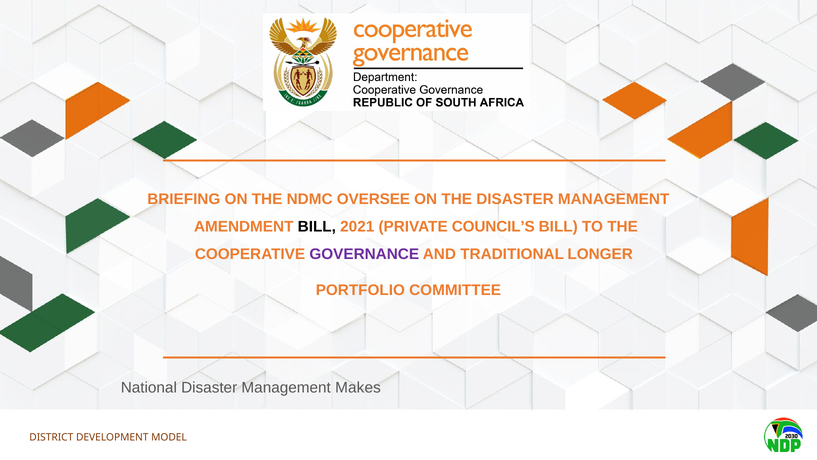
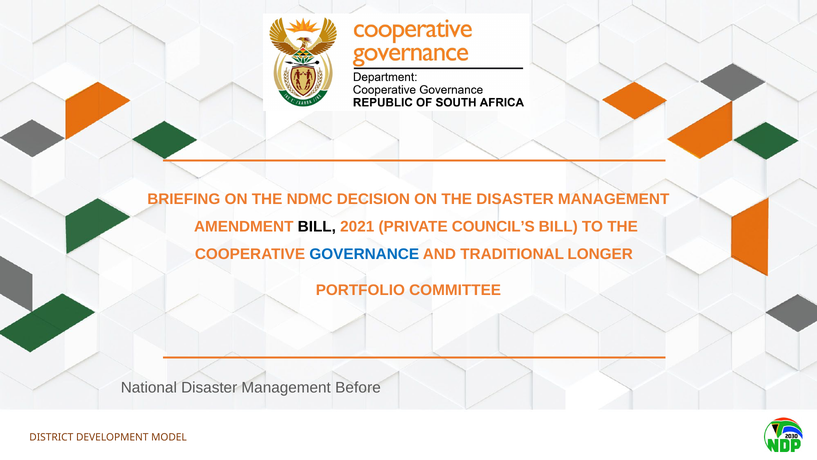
OVERSEE: OVERSEE -> DECISION (373, 199)
GOVERNANCE colour: purple -> blue (364, 254)
Makes: Makes -> Before (358, 387)
